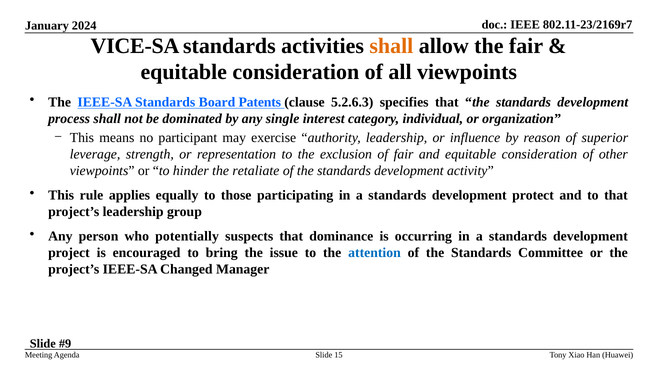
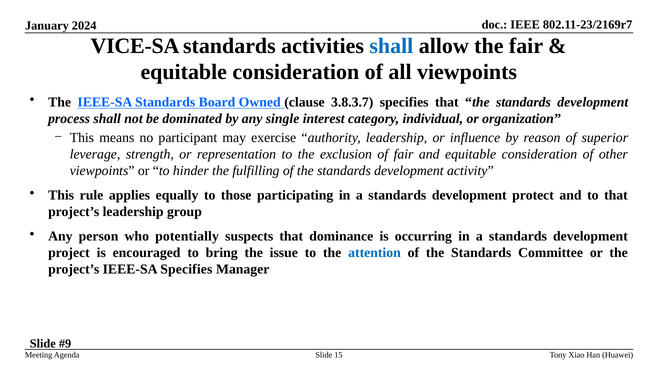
shall colour: orange -> blue (391, 46)
Patents: Patents -> Owned (260, 102)
5.2.6.3: 5.2.6.3 -> 3.8.3.7 (352, 102)
retaliate: retaliate -> fulfilling (256, 171)
IEEE-SA Changed: Changed -> Specifies (186, 269)
